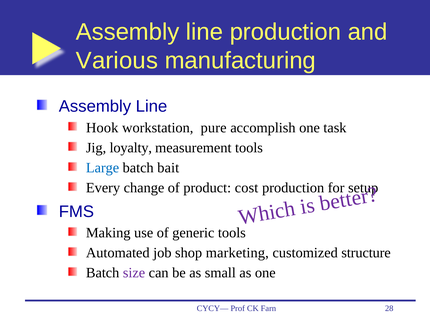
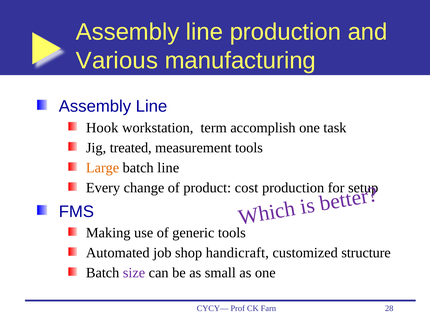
pure: pure -> term (214, 128)
loyalty: loyalty -> treated (131, 148)
Large colour: blue -> orange (103, 168)
batch bait: bait -> line (168, 168)
marketing: marketing -> handicraft (237, 253)
